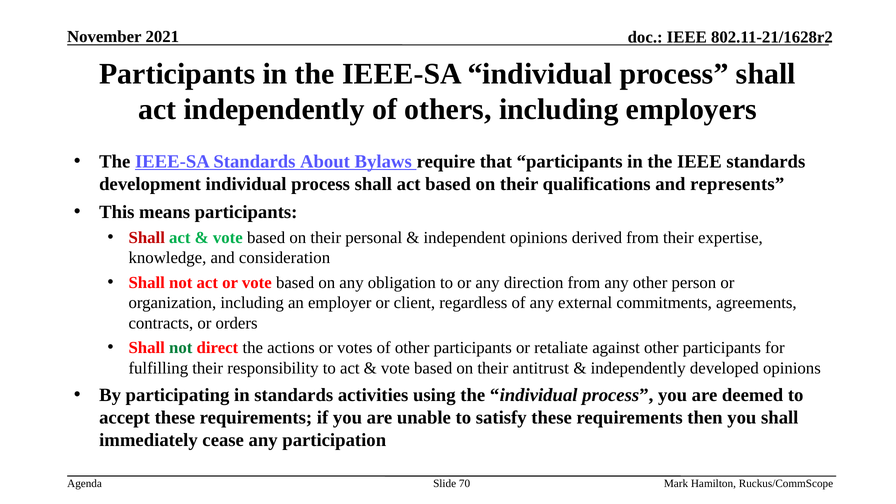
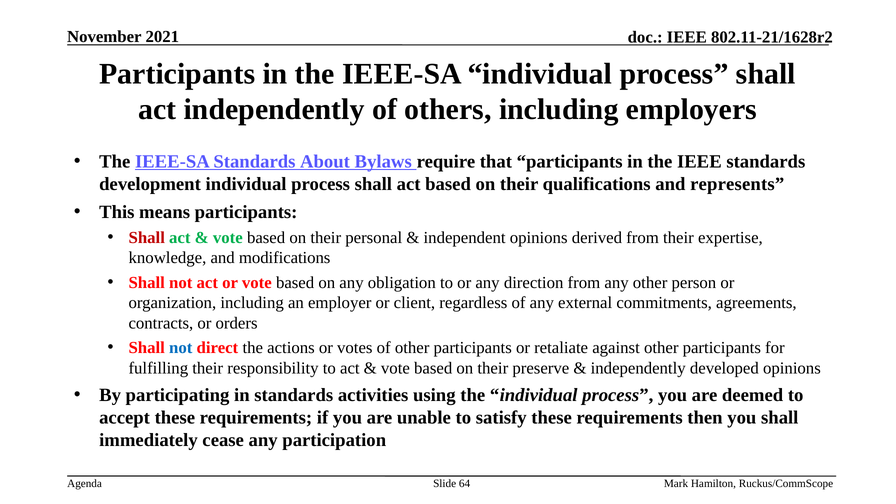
consideration: consideration -> modifications (285, 258)
not colour: green -> blue (181, 348)
antitrust: antitrust -> preserve (541, 368)
70: 70 -> 64 (465, 483)
